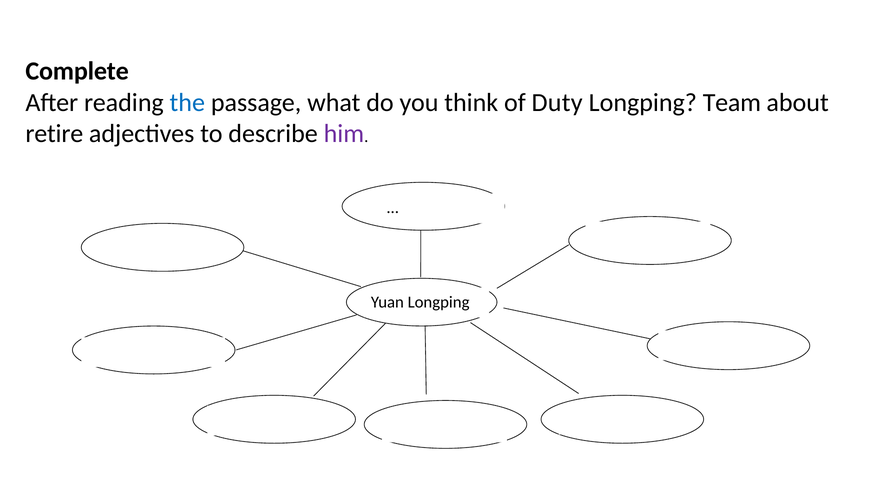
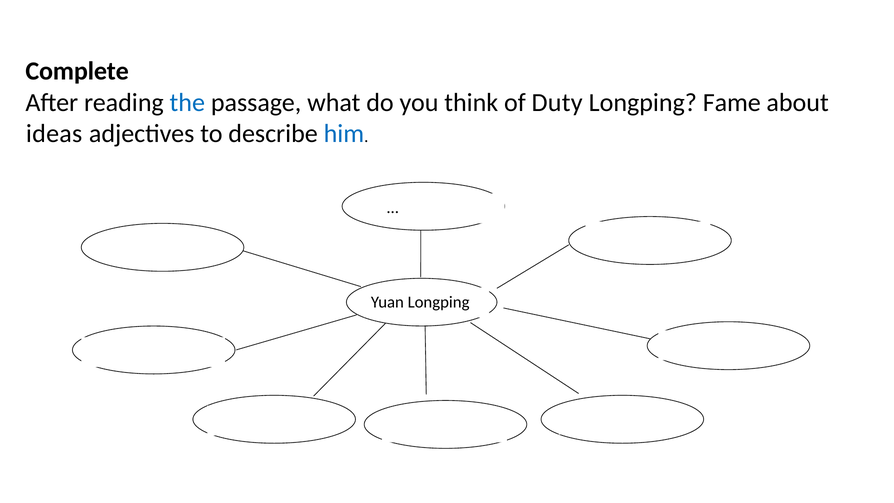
Team: Team -> Fame (732, 102)
retire: retire -> ideas (54, 134)
him colour: purple -> blue (344, 134)
